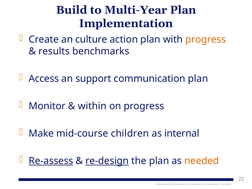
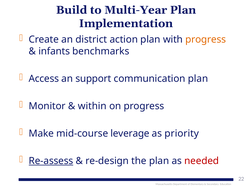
culture: culture -> district (91, 39)
results: results -> infants (54, 51)
children: children -> leverage (130, 133)
internal: internal -> priority (182, 133)
re-design underline: present -> none (107, 161)
needed colour: orange -> red (202, 161)
